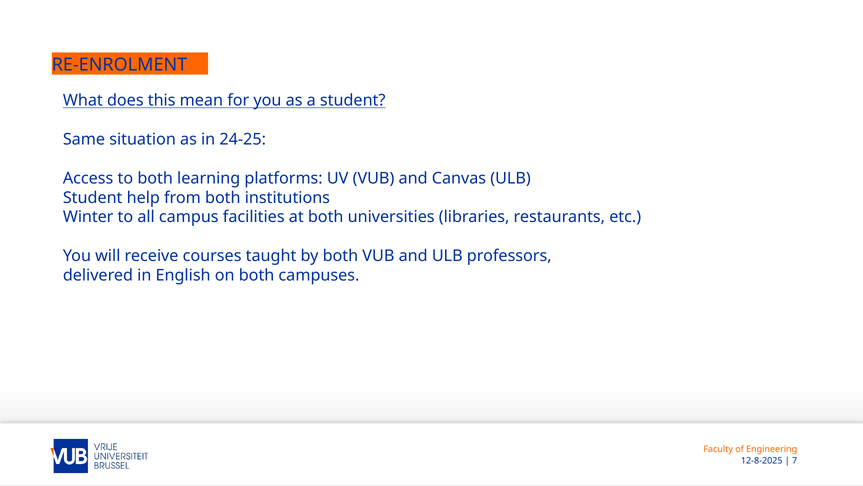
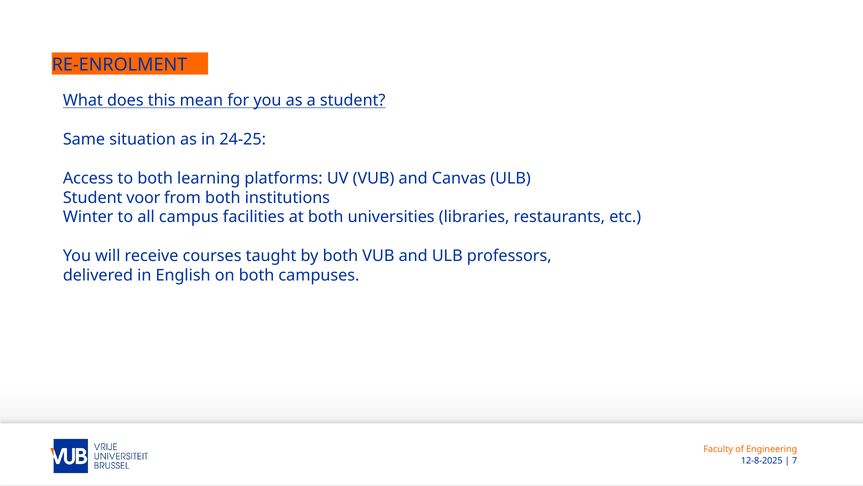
help: help -> voor (143, 197)
